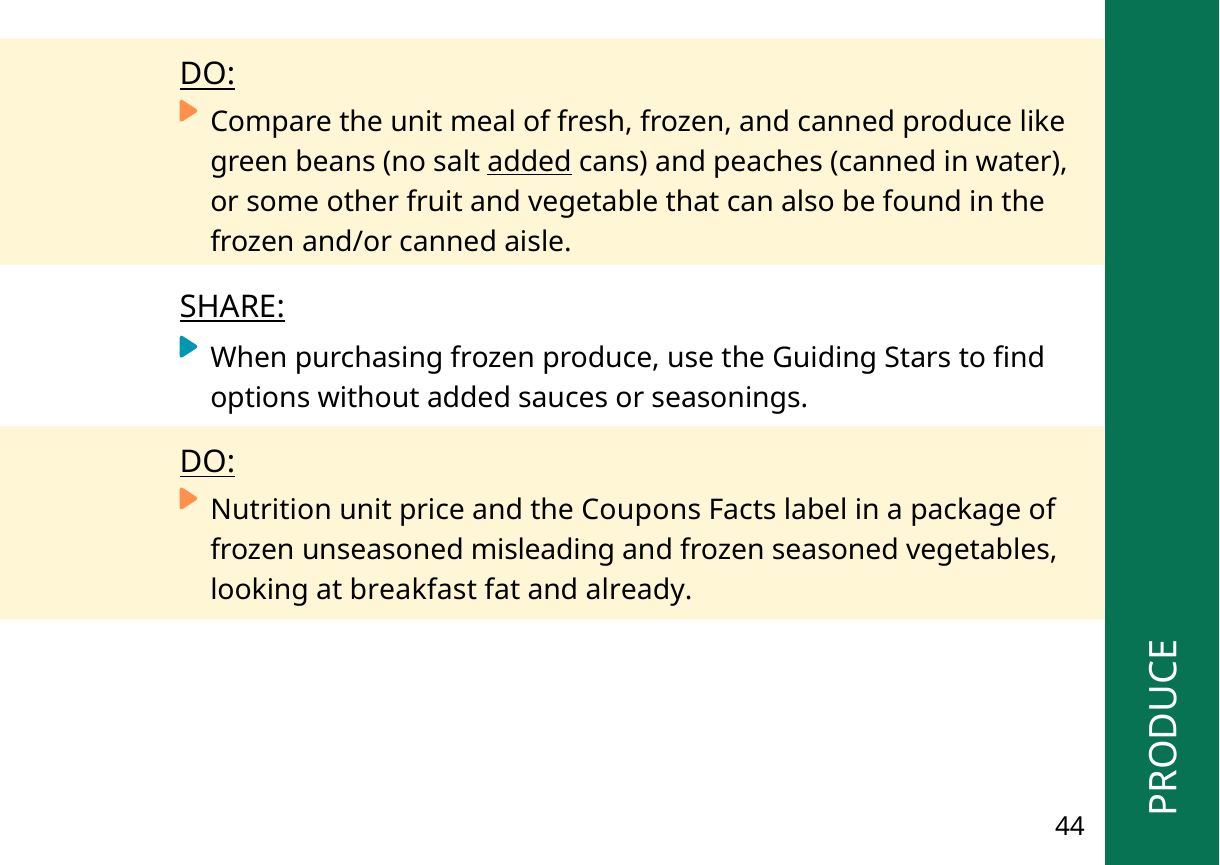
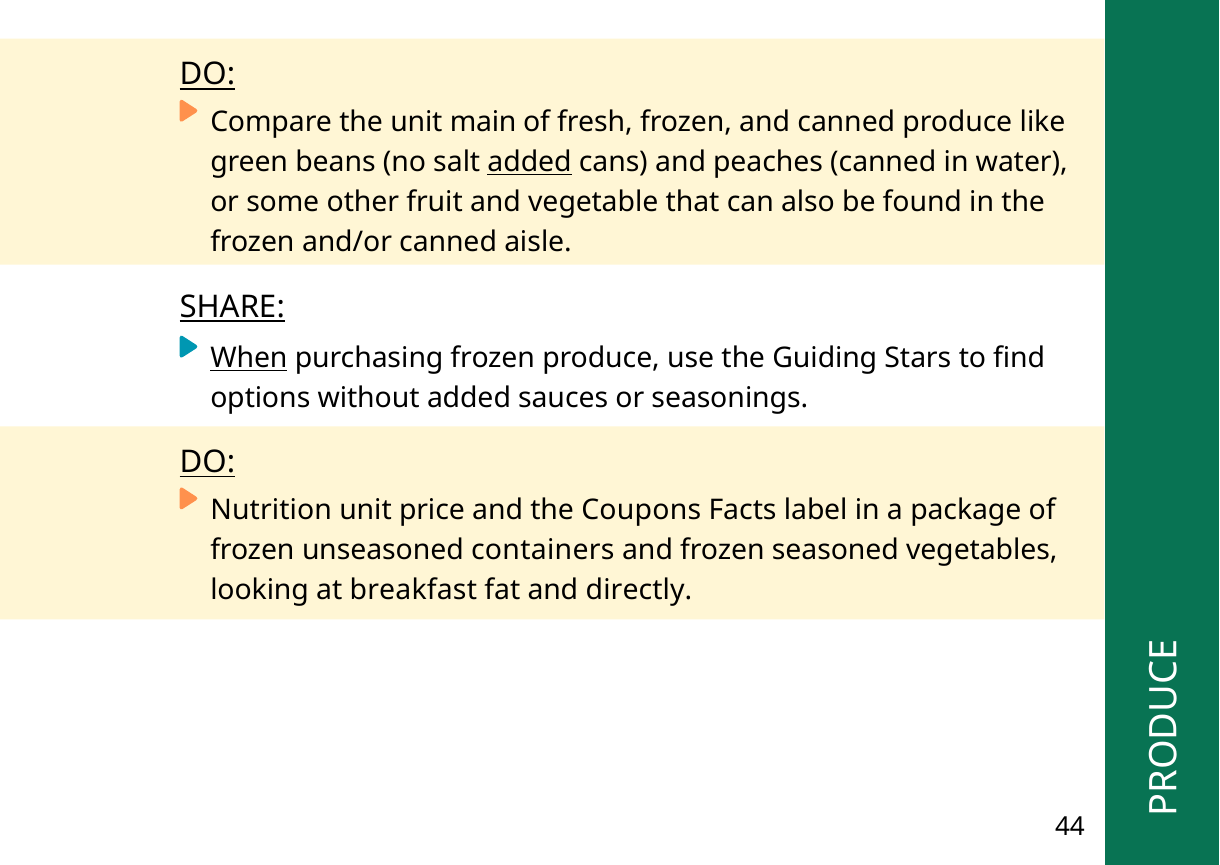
meal: meal -> main (483, 122)
When underline: none -> present (249, 358)
misleading: misleading -> containers (543, 550)
already: already -> directly (639, 590)
